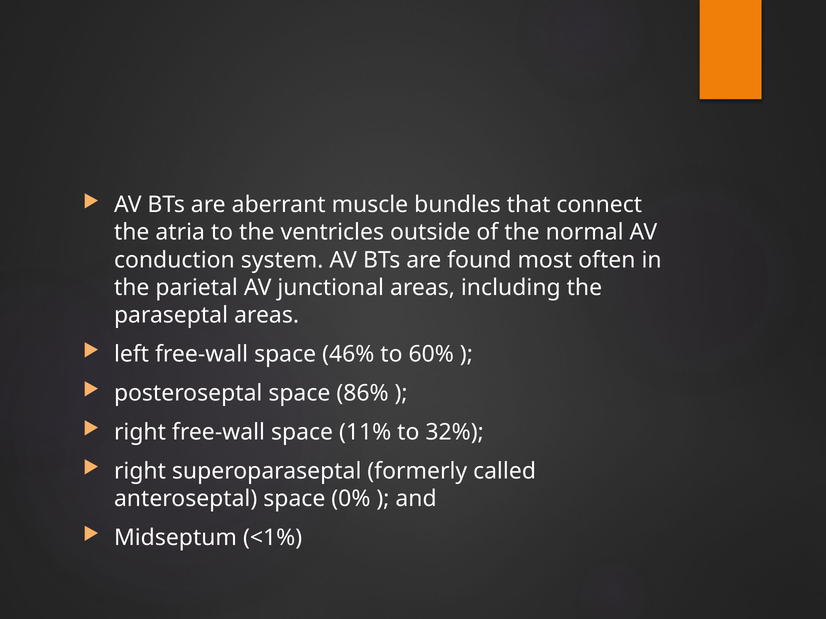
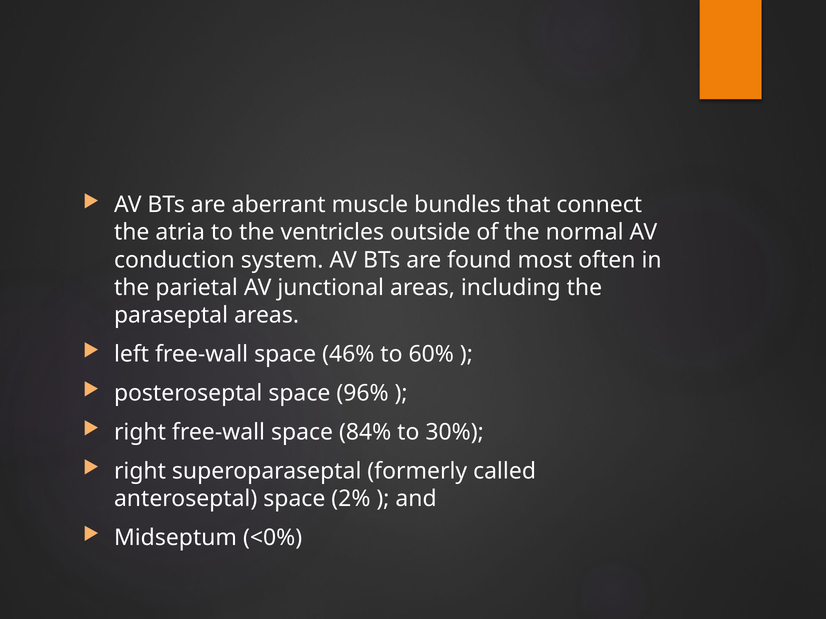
86%: 86% -> 96% (363, 393)
11%: 11% -> 84% (365, 432)
32%: 32% -> 30% (455, 432)
0%: 0% -> 2% (351, 499)
<1%: <1% -> <0% (273, 538)
